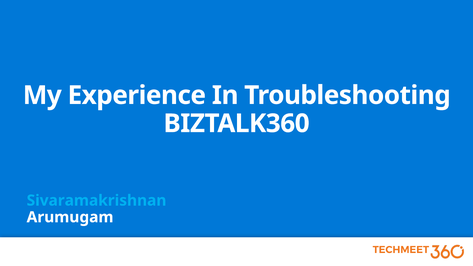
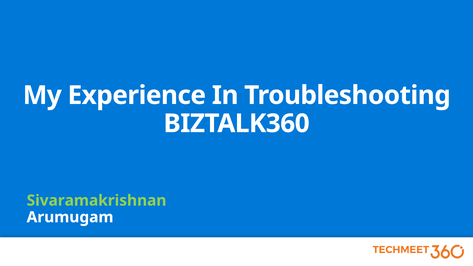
Sivaramakrishnan colour: light blue -> light green (96, 201)
